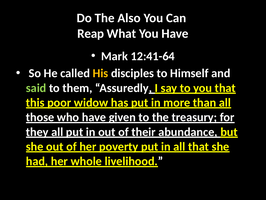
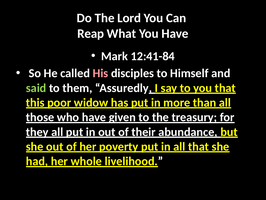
Also: Also -> Lord (129, 18)
12:41-64: 12:41-64 -> 12:41-84 (153, 56)
His colour: yellow -> pink (100, 73)
